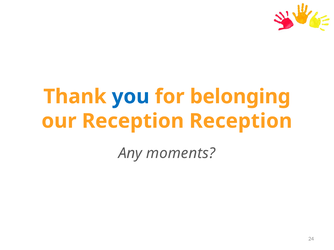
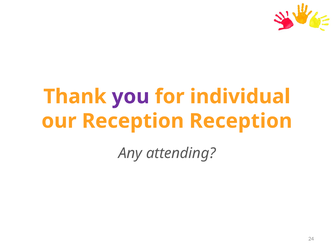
you colour: blue -> purple (131, 97)
belonging: belonging -> individual (240, 97)
moments: moments -> attending (181, 154)
